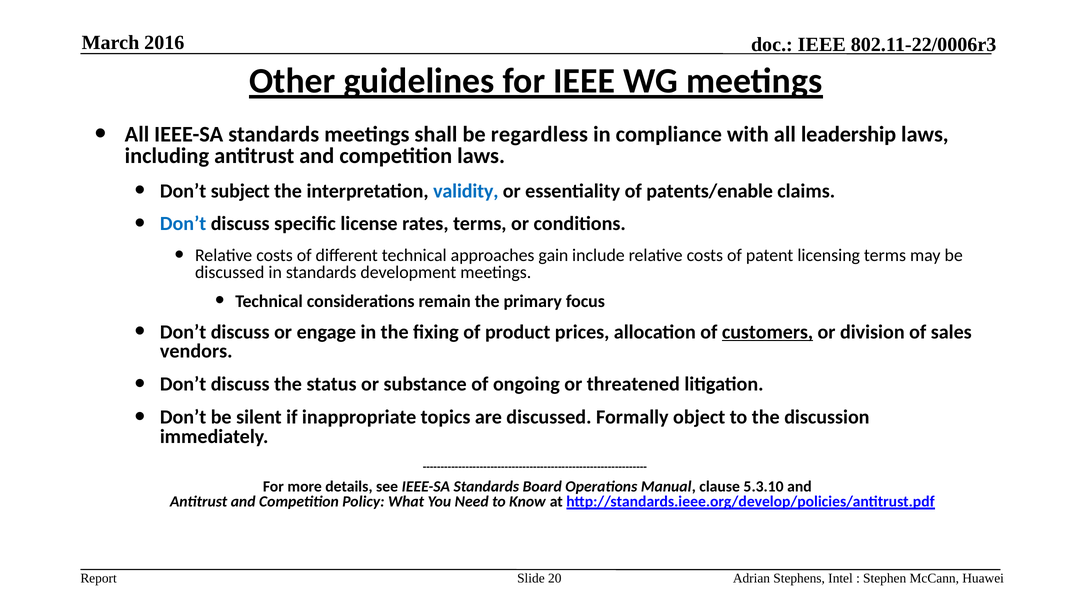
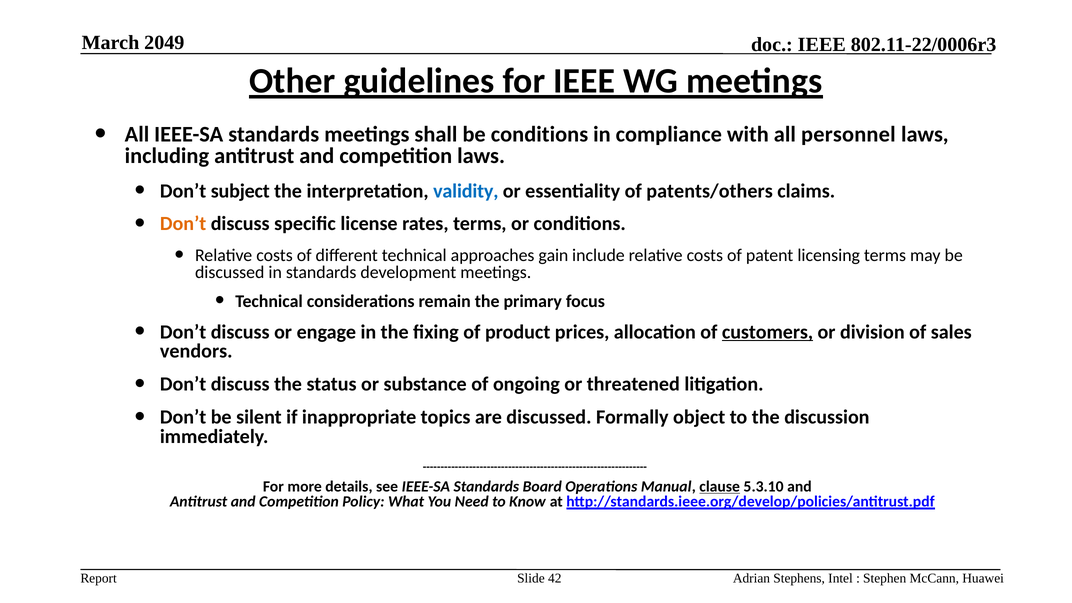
2016: 2016 -> 2049 (164, 43)
be regardless: regardless -> conditions (539, 134)
leadership: leadership -> personnel (848, 134)
patents/enable: patents/enable -> patents/others (710, 191)
Don’t colour: blue -> orange (183, 224)
clause underline: none -> present (720, 487)
20: 20 -> 42 (555, 578)
